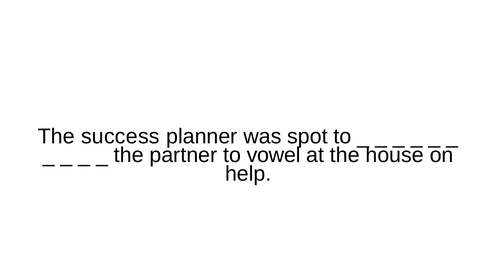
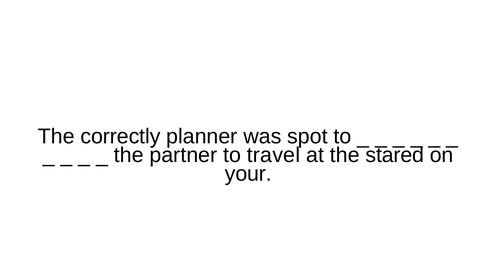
success: success -> correctly (121, 136)
vowel: vowel -> travel (273, 155)
house: house -> stared (395, 155)
help: help -> your (248, 173)
